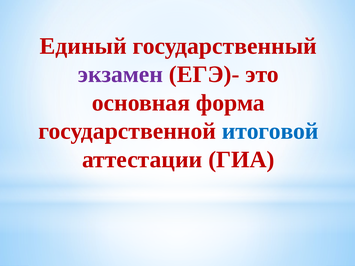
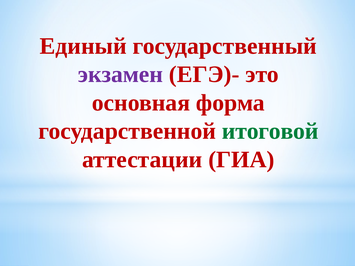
итоговой colour: blue -> green (270, 131)
